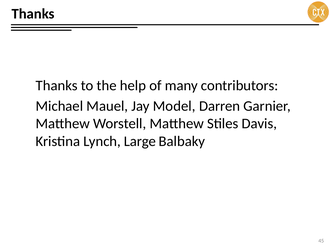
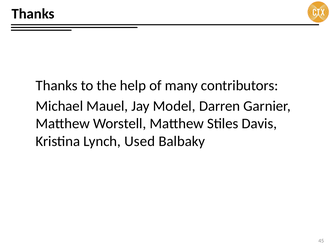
Large: Large -> Used (140, 141)
